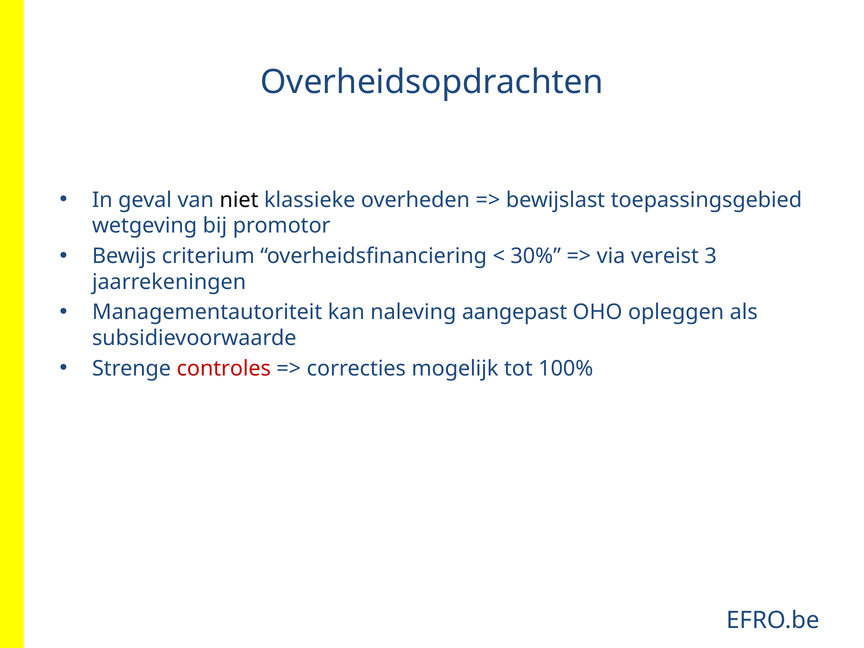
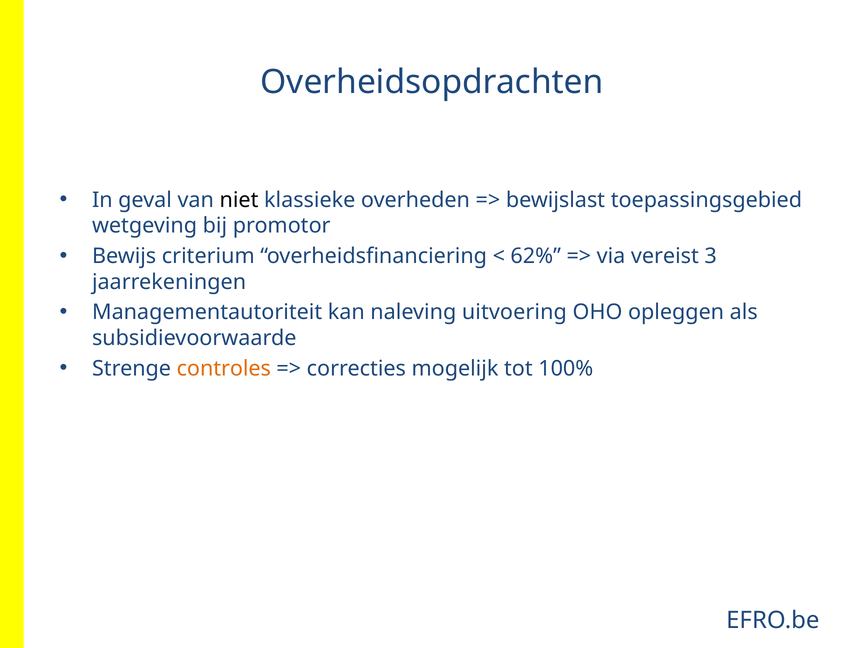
30%: 30% -> 62% (536, 256)
aangepast: aangepast -> uitvoering (514, 312)
controles colour: red -> orange (224, 368)
